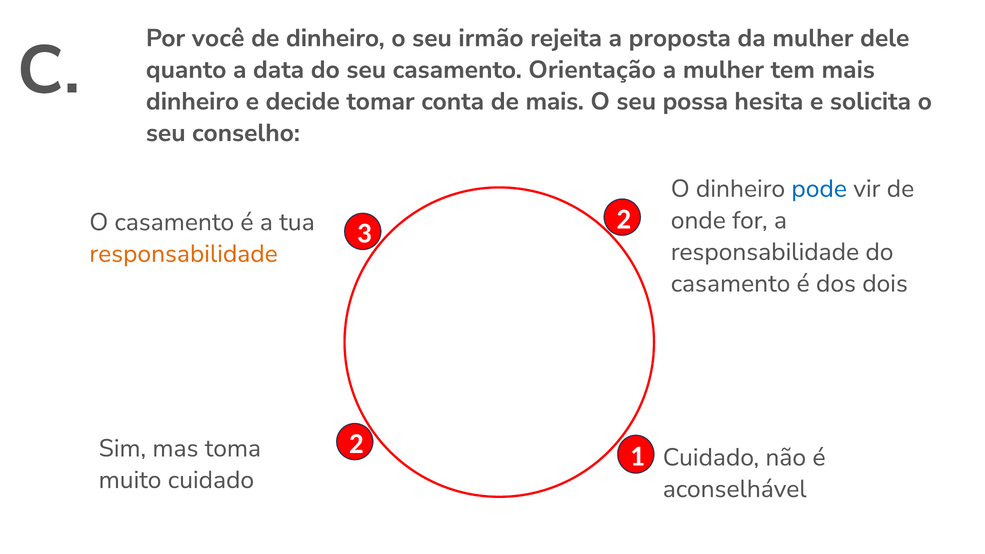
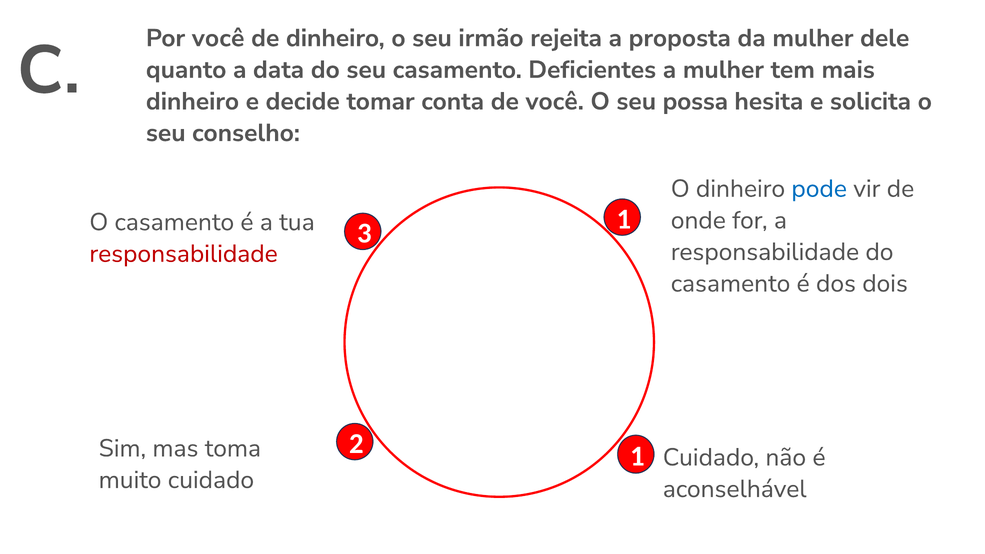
Orientação: Orientação -> Deficientes (592, 70)
de mais: mais -> você (555, 101)
3 2: 2 -> 1 (624, 219)
responsabilidade colour: orange -> red (184, 254)
